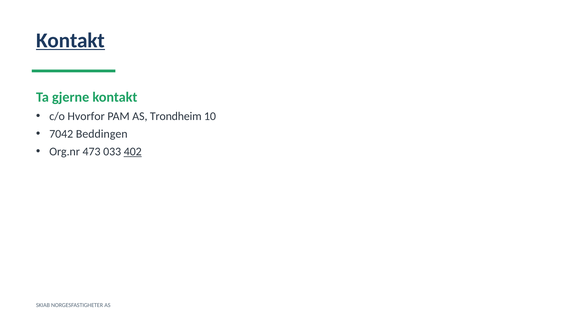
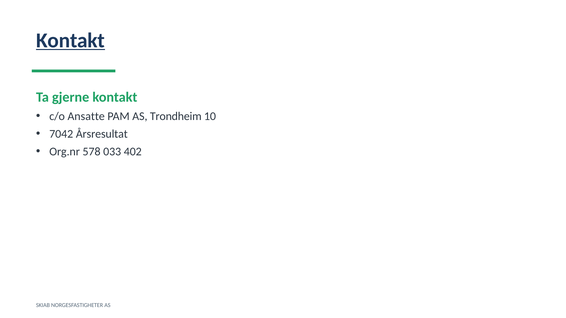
Hvorfor: Hvorfor -> Ansatte (86, 116)
Beddingen: Beddingen -> Årsresultat (102, 134)
473: 473 -> 578 (92, 152)
402 underline: present -> none (133, 152)
